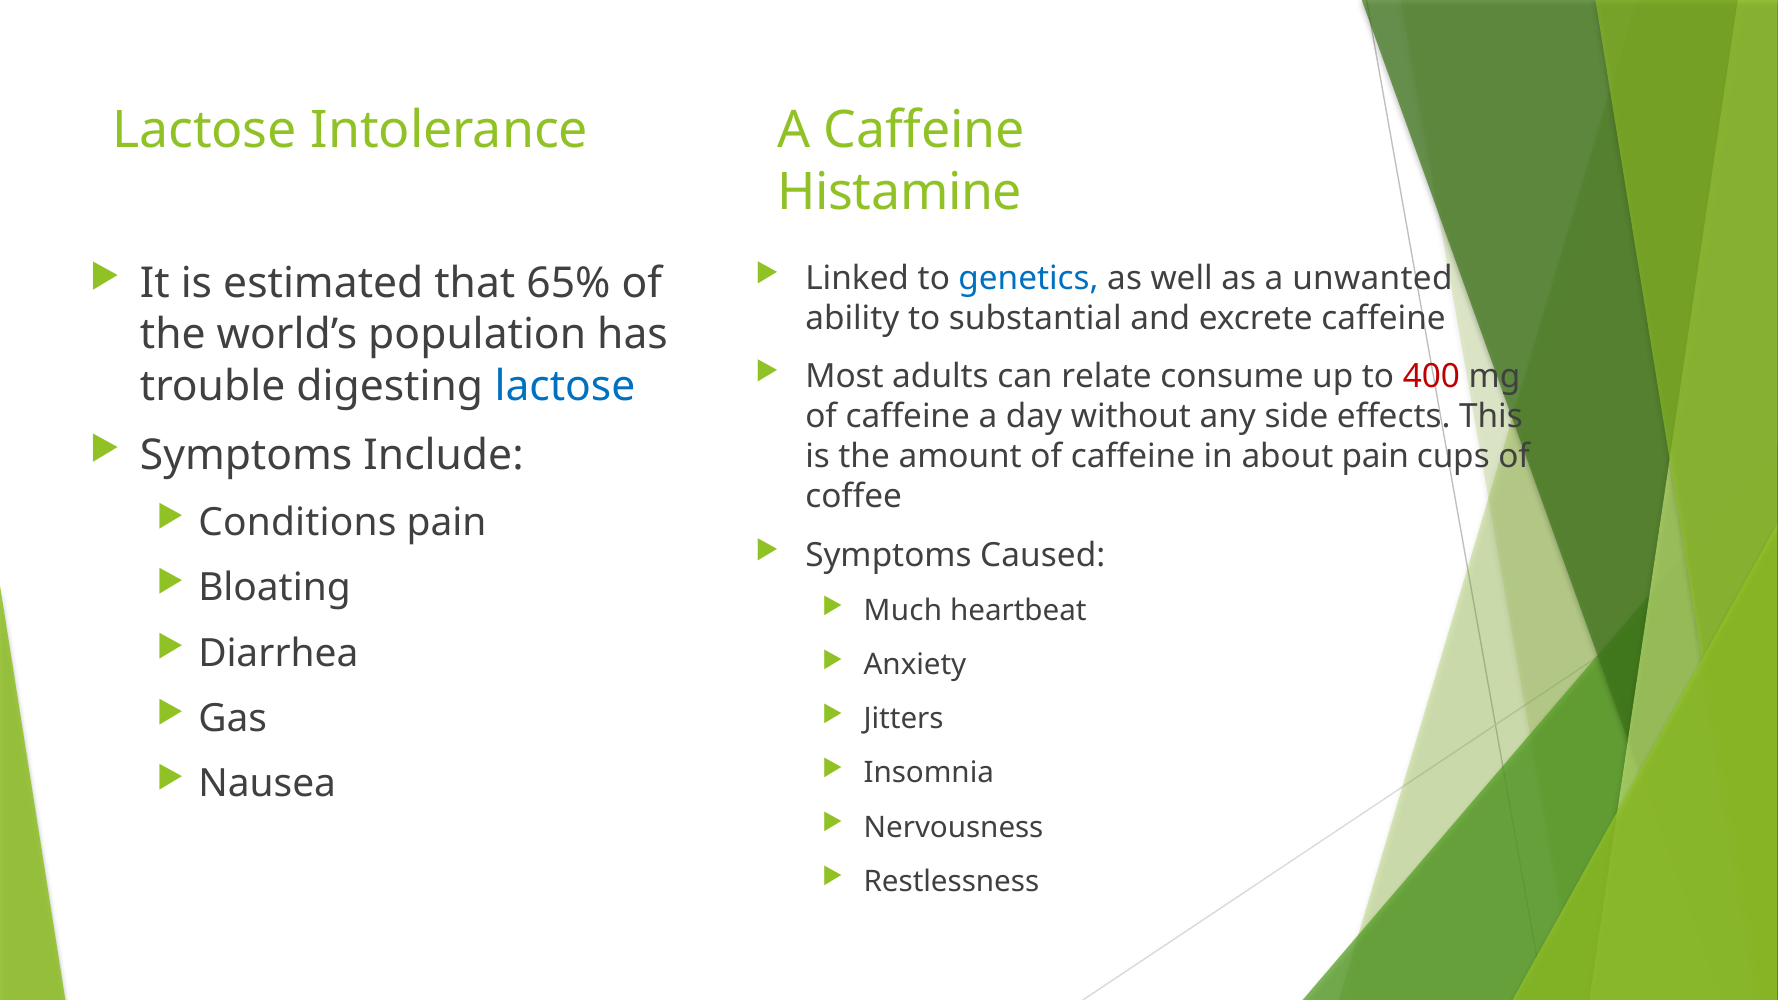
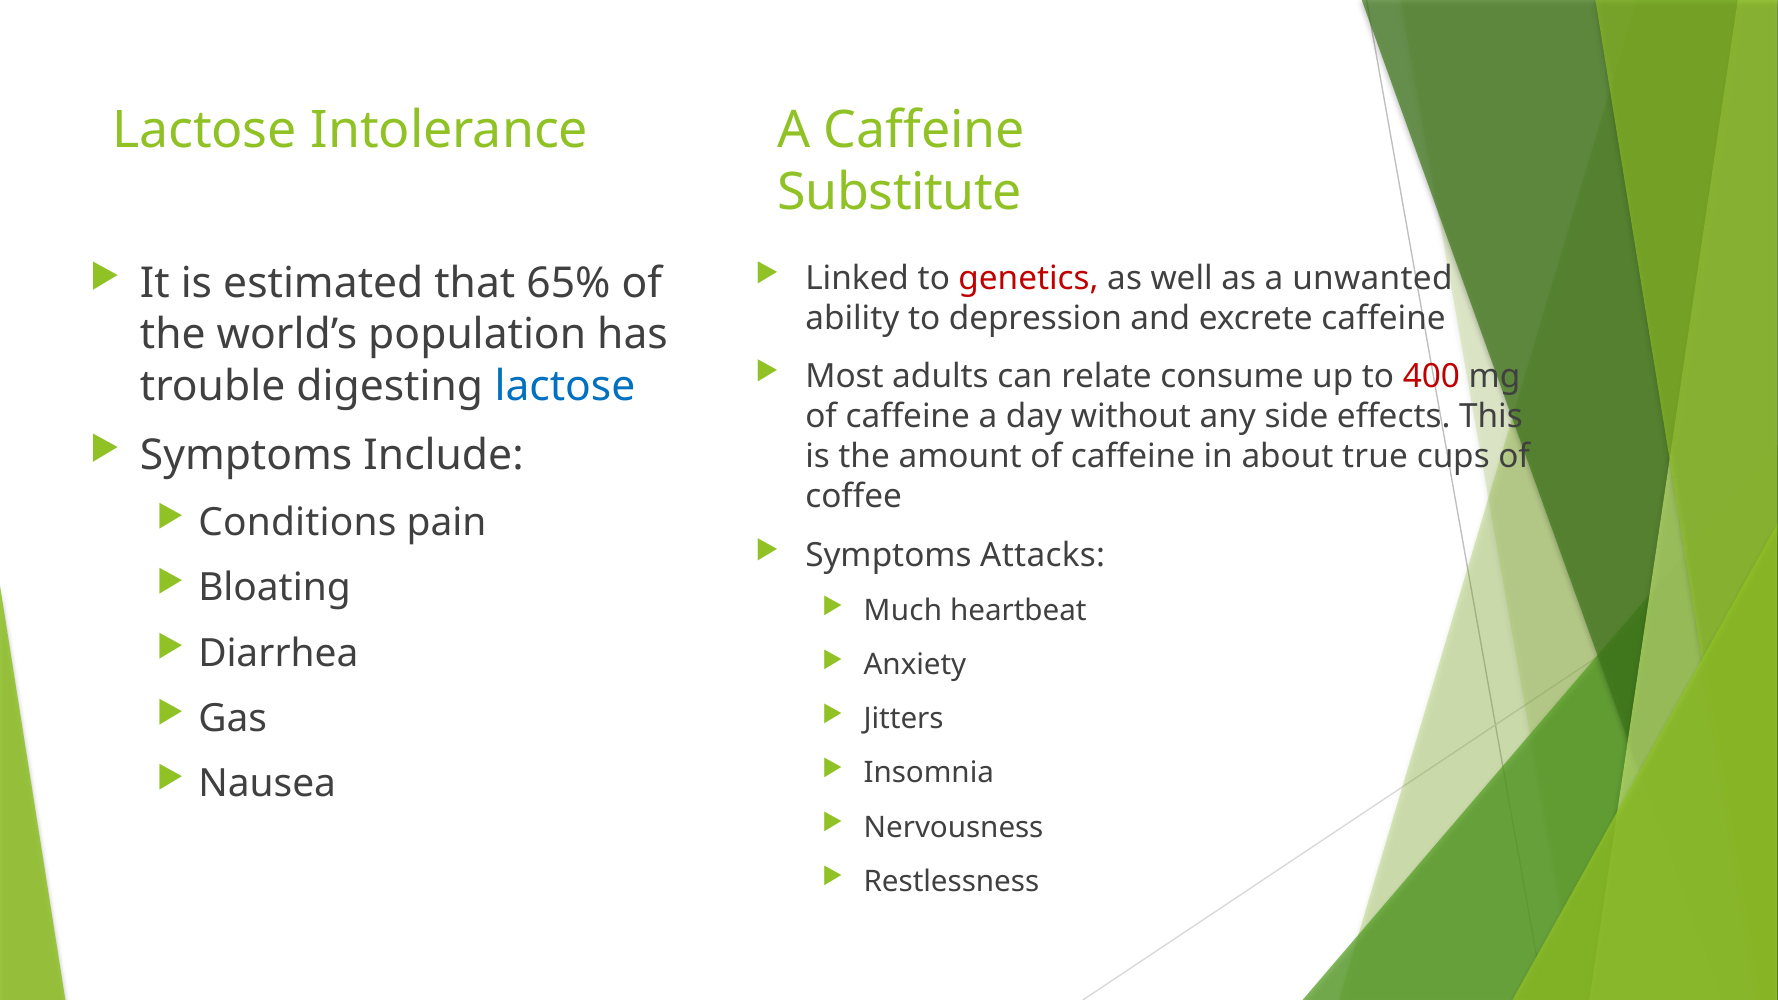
Histamine: Histamine -> Substitute (900, 193)
genetics colour: blue -> red (1029, 278)
substantial: substantial -> depression (1035, 318)
about pain: pain -> true (1375, 457)
Caused: Caused -> Attacks (1043, 555)
